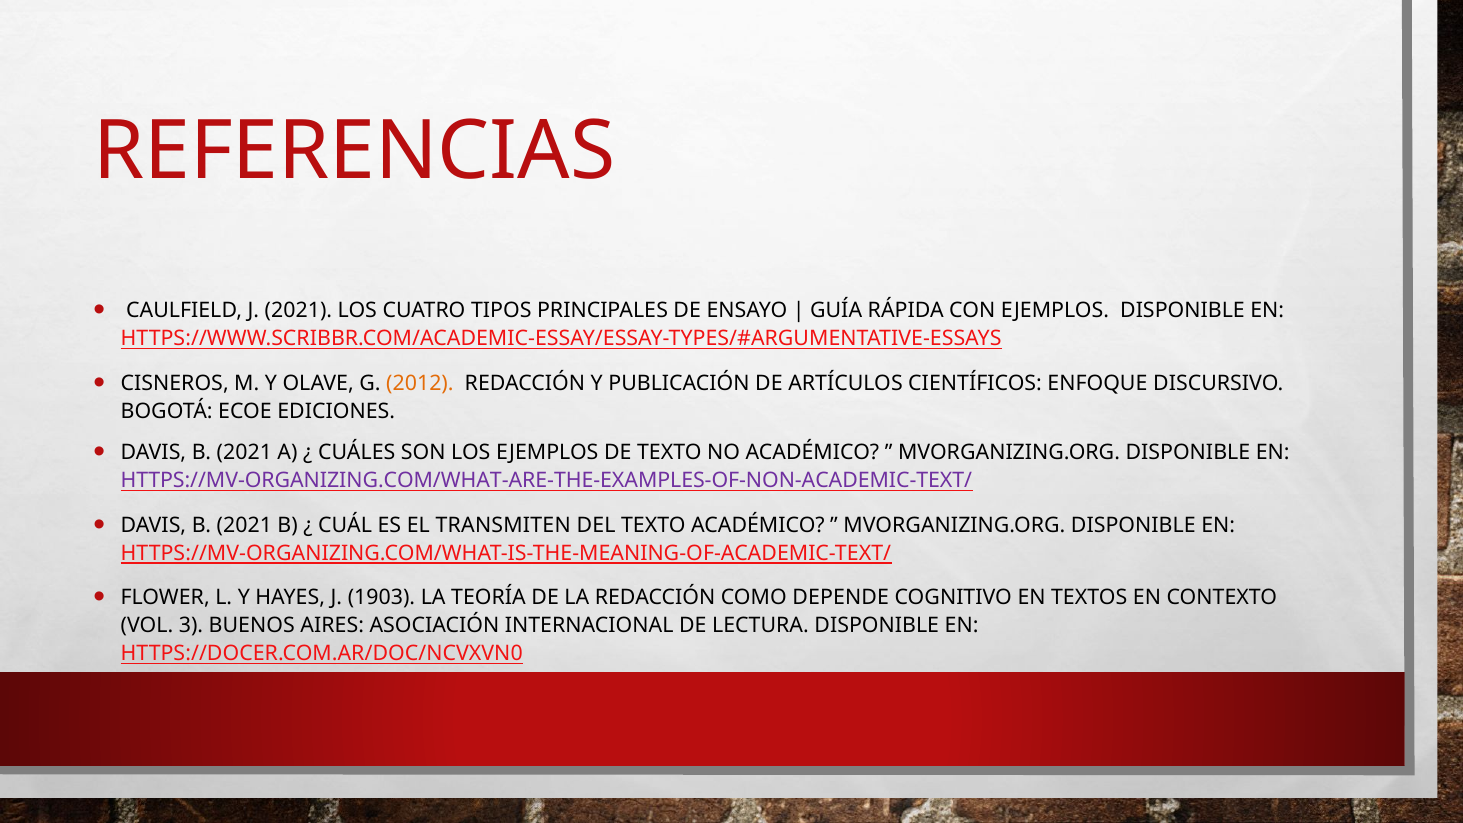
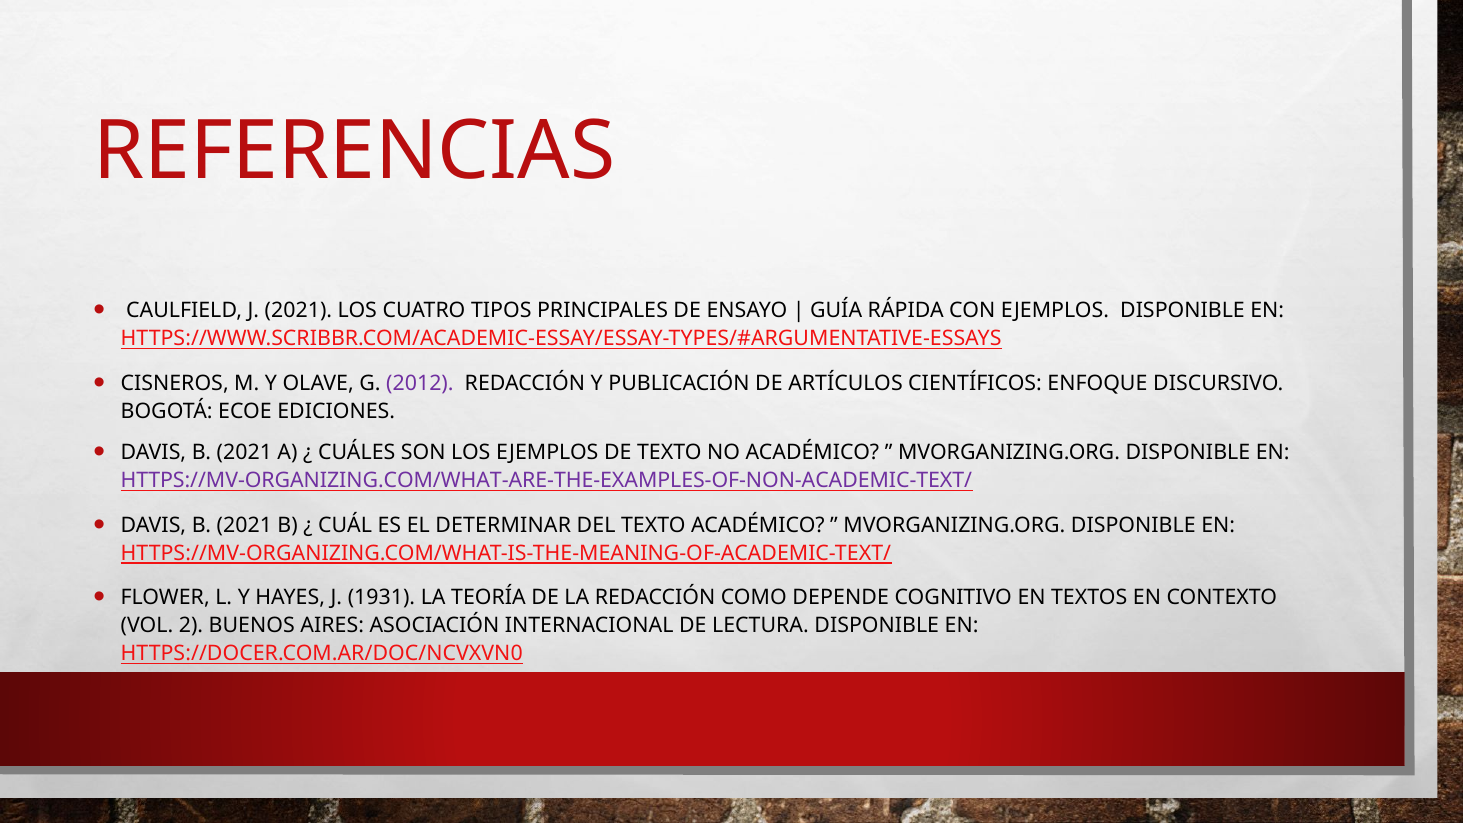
2012 colour: orange -> purple (420, 383)
TRANSMITEN: TRANSMITEN -> DETERMINAR (503, 525)
1903: 1903 -> 1931 (381, 598)
3: 3 -> 2 (191, 625)
